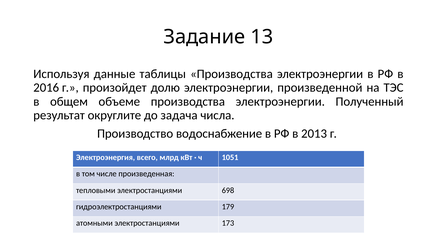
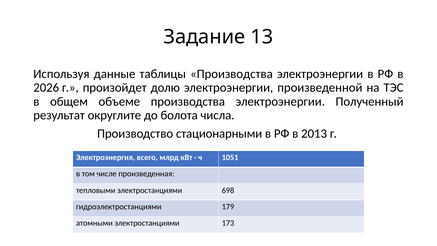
2016: 2016 -> 2026 (46, 88)
задача: задача -> болота (179, 115)
водоснабжение: водоснабжение -> стационарными (219, 134)
